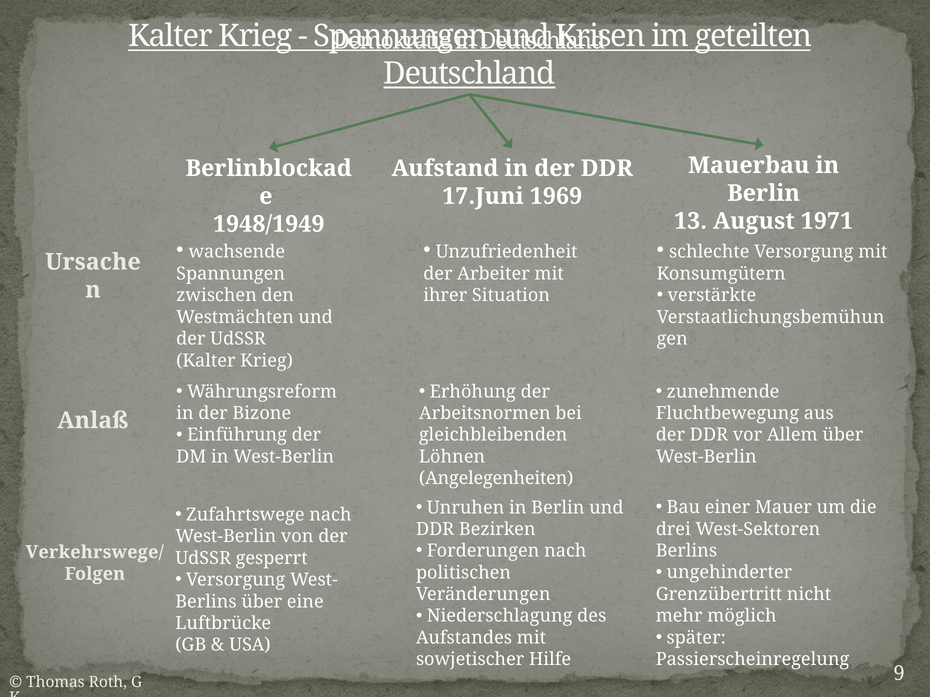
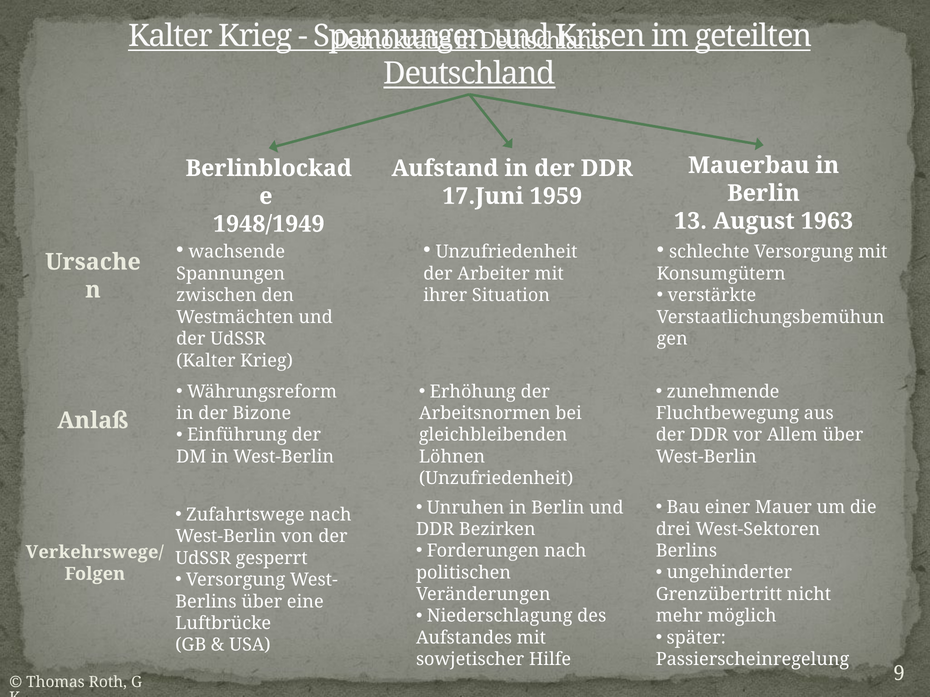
1969: 1969 -> 1959 (556, 196)
1971: 1971 -> 1963 (827, 221)
Angelegenheiten: Angelegenheiten -> Unzufriedenheit (496, 479)
